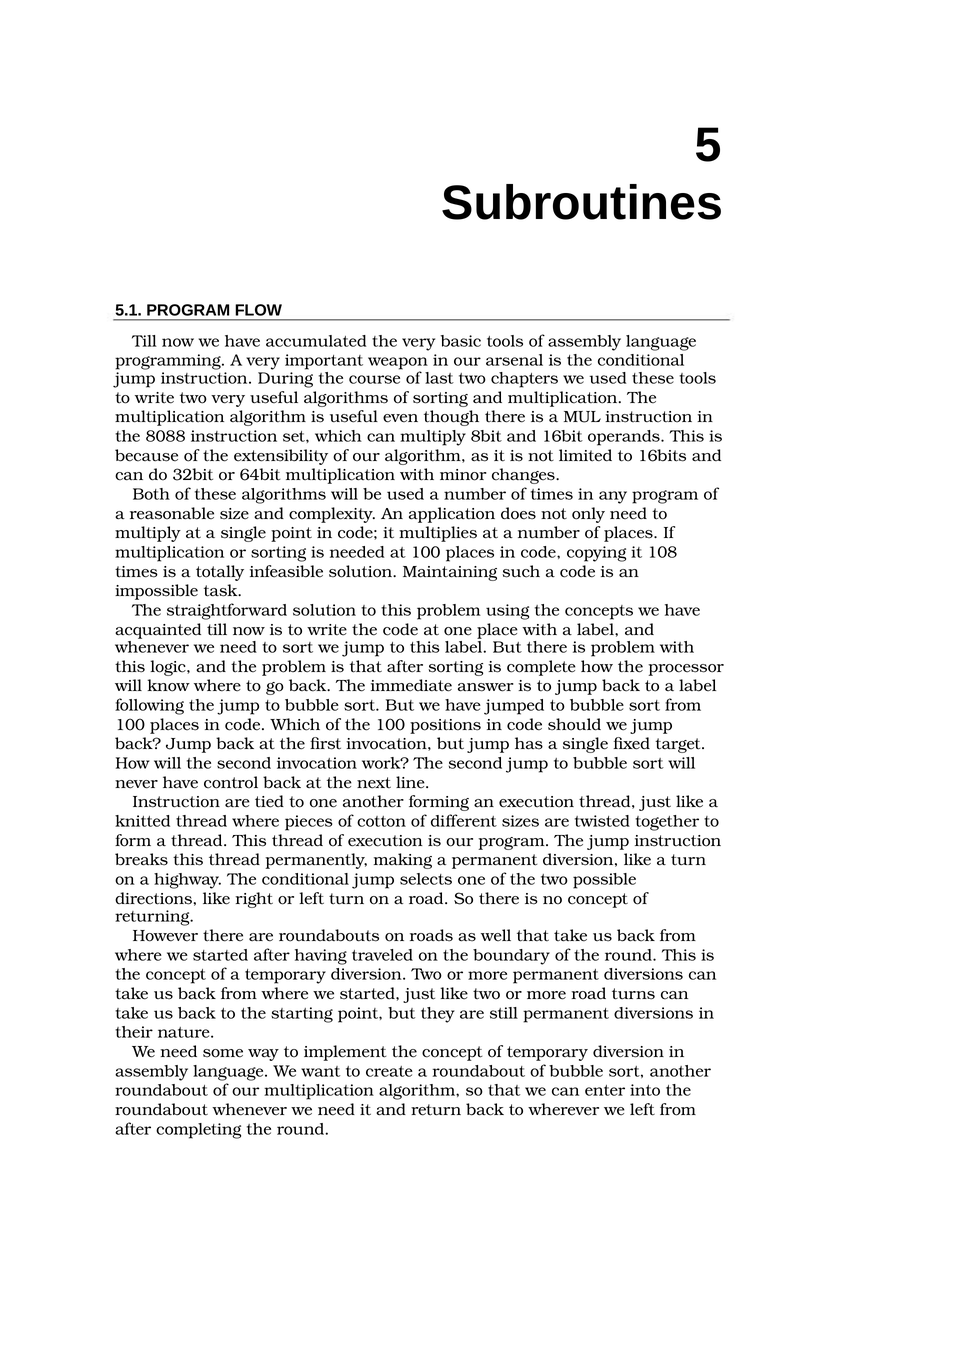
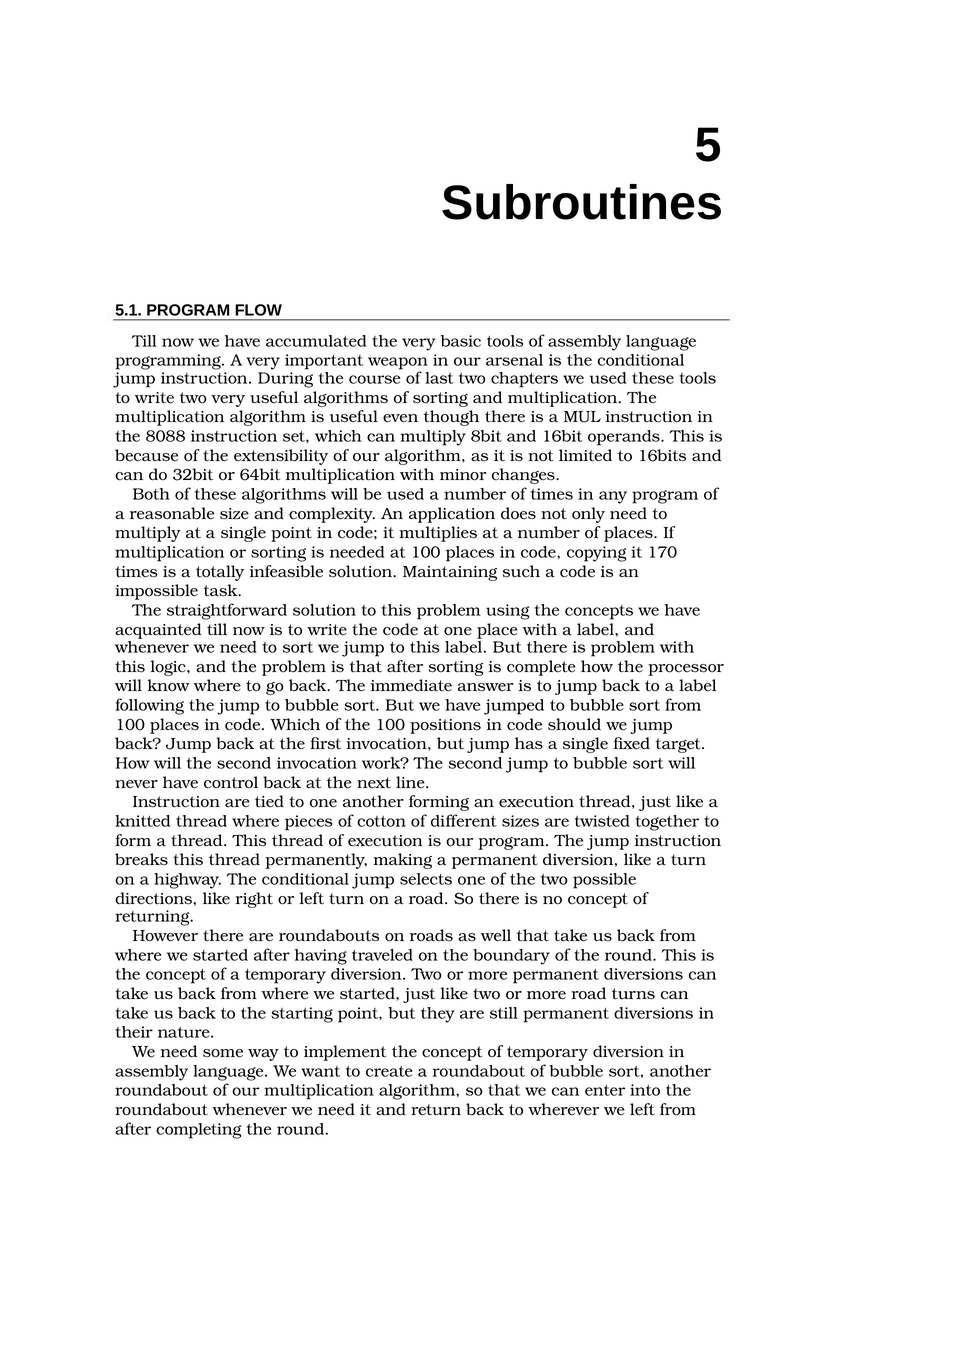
108: 108 -> 170 (662, 552)
